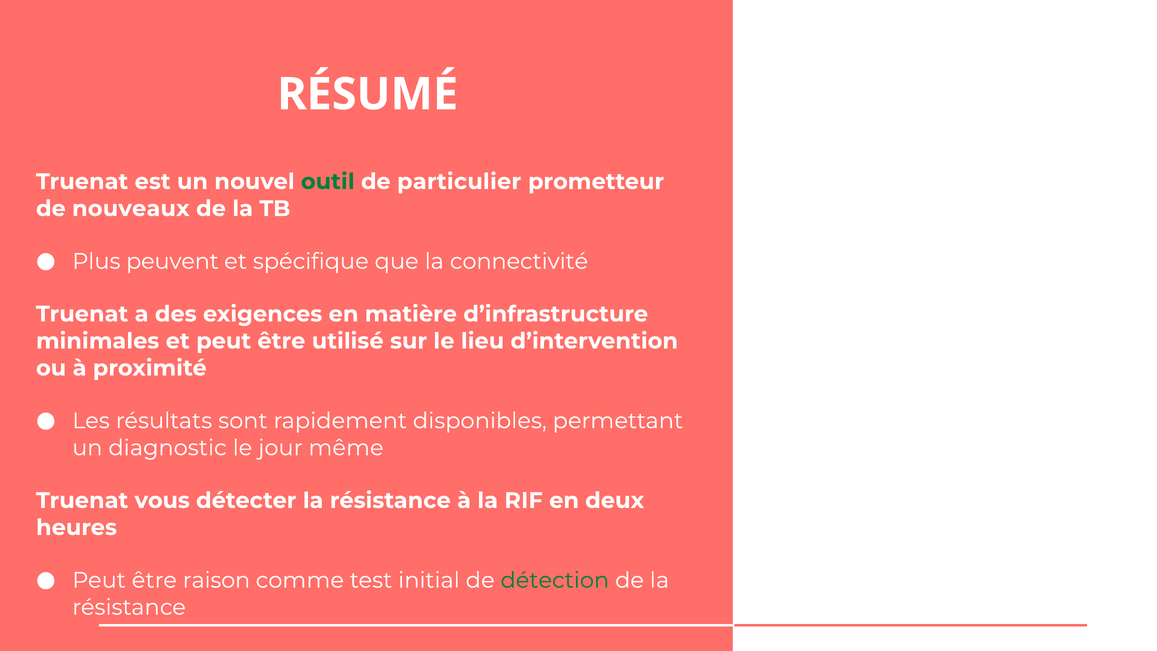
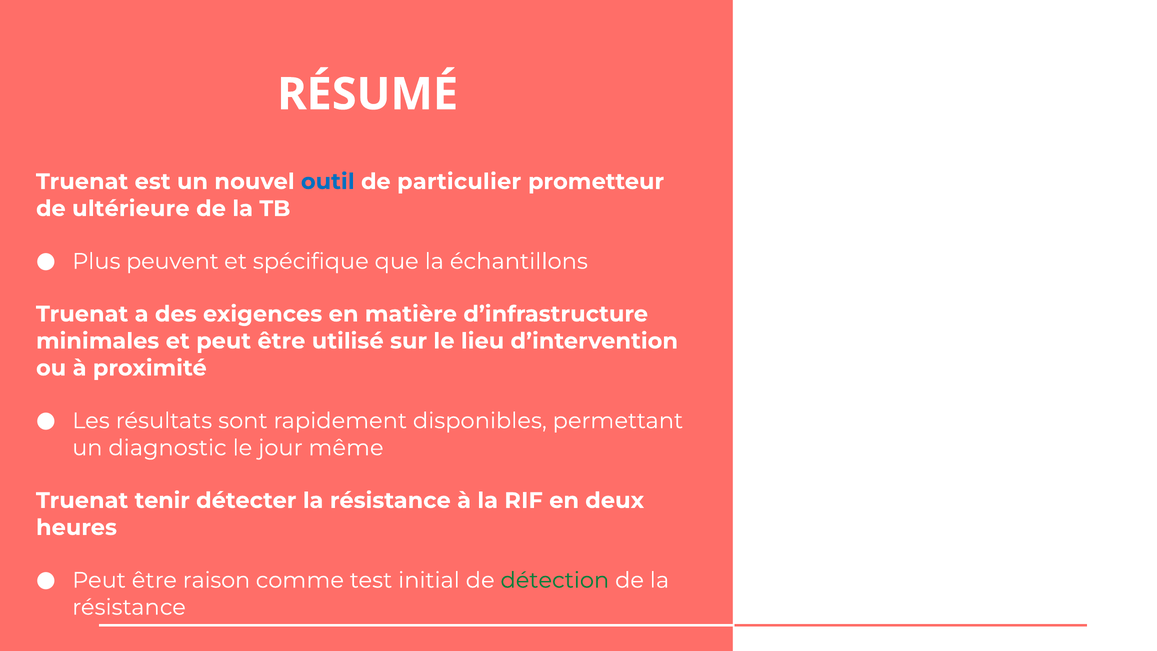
outil colour: green -> blue (328, 182)
nouveaux: nouveaux -> ultérieure (131, 209)
connectivité: connectivité -> échantillons (519, 261)
vous: vous -> tenir (162, 500)
